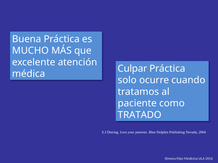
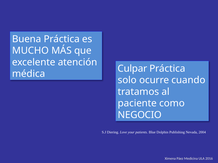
TRATADO: TRATADO -> NEGOCIO (140, 115)
